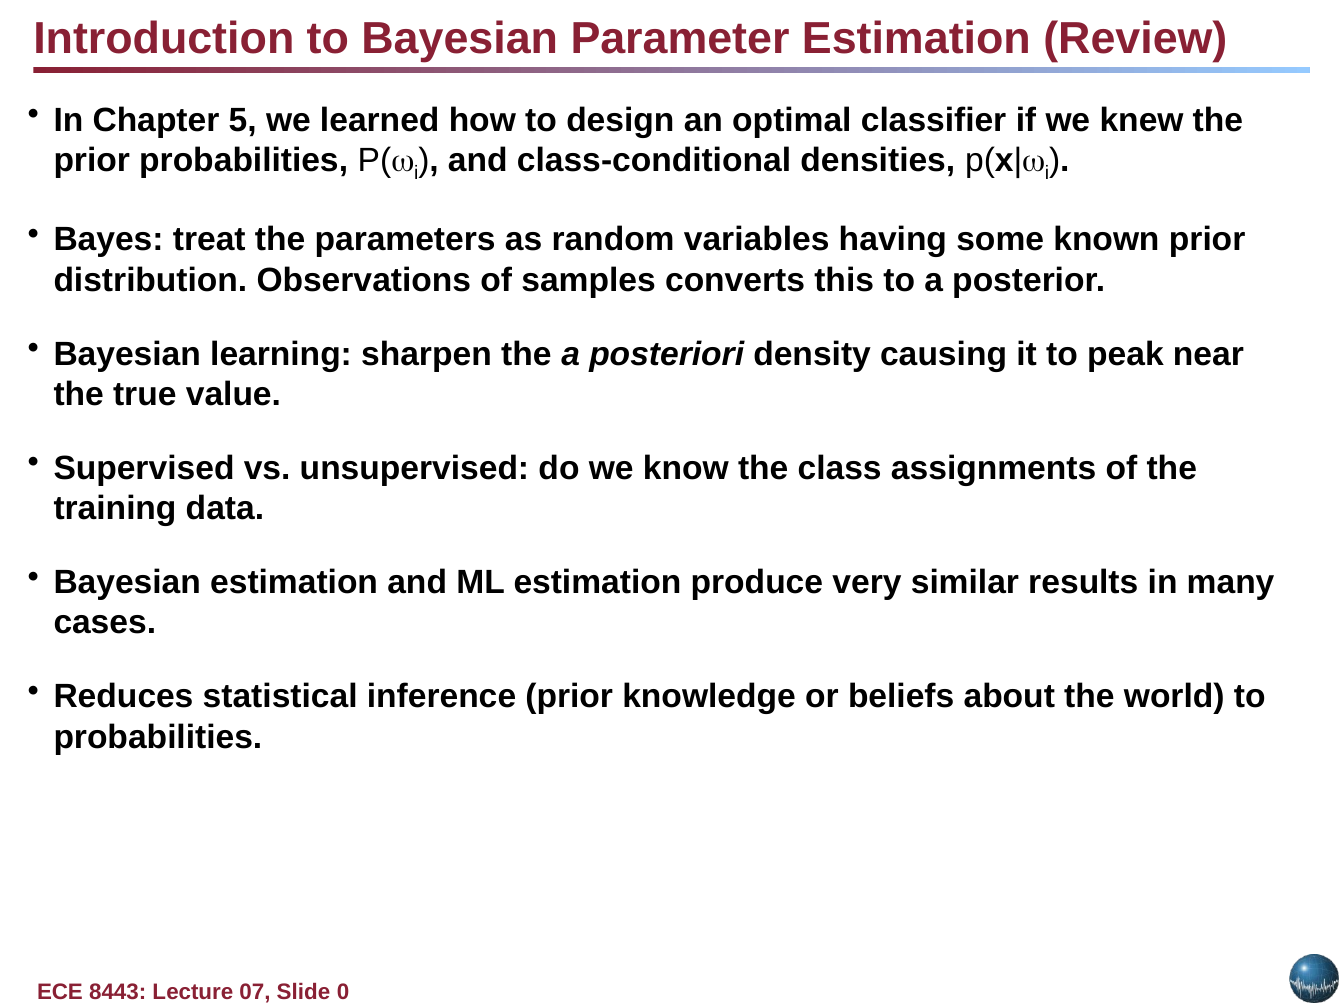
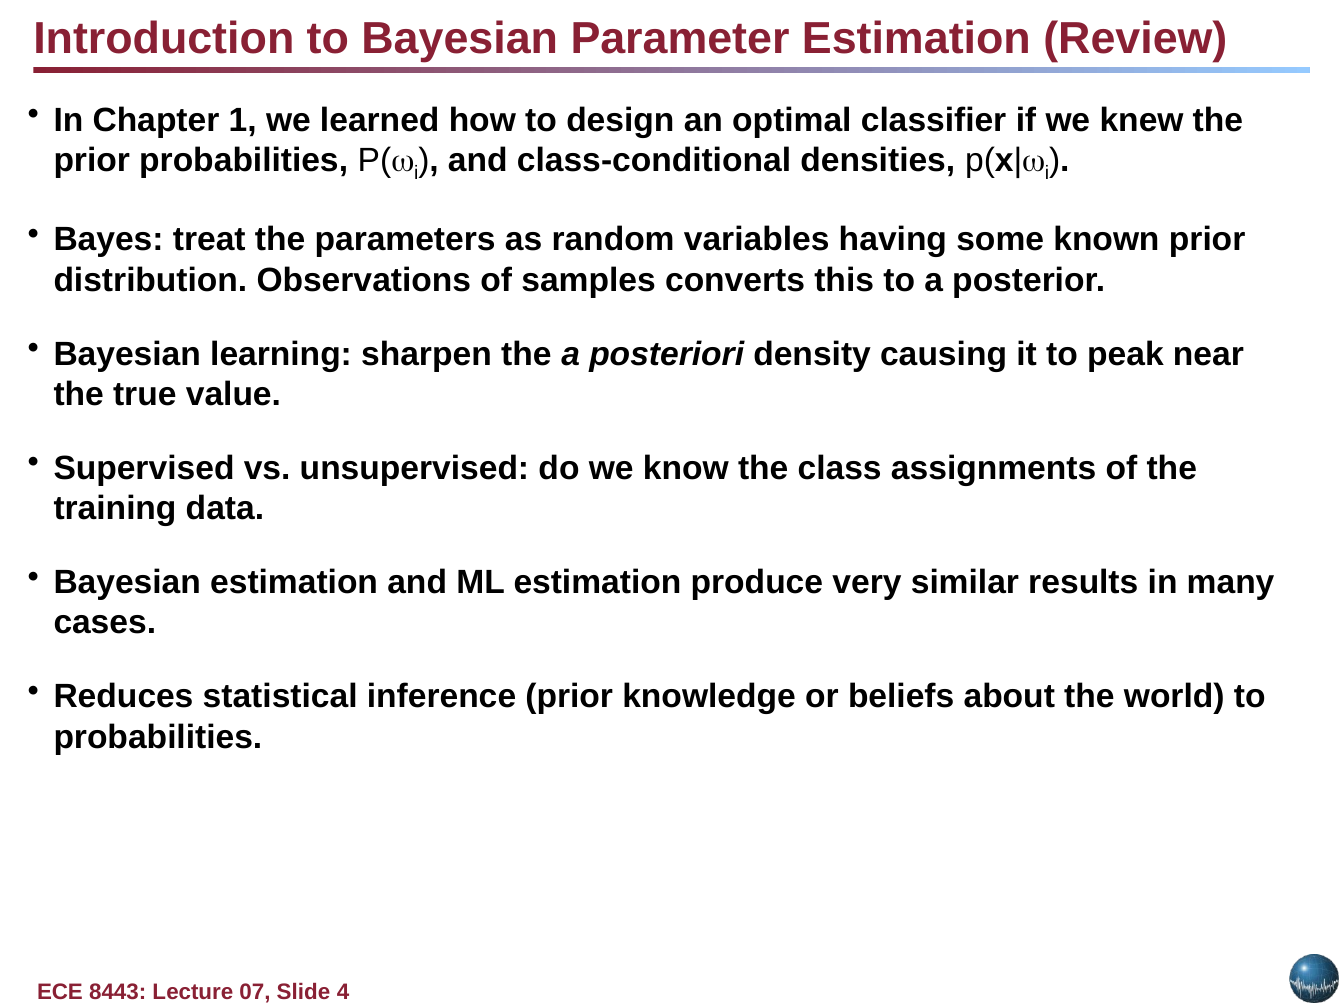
5: 5 -> 1 (243, 120)
0: 0 -> 4 (343, 992)
